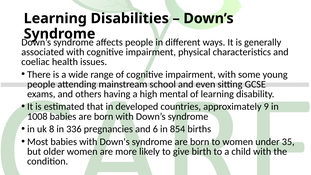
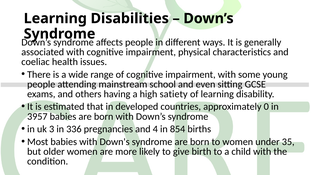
mental: mental -> satiety (174, 94)
9: 9 -> 0 (266, 107)
1008: 1008 -> 3957 (37, 116)
8: 8 -> 3 (52, 129)
6: 6 -> 4 (155, 129)
